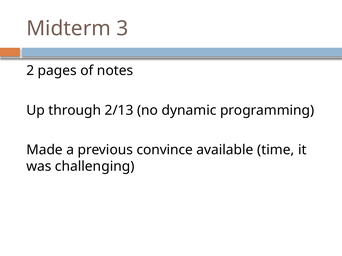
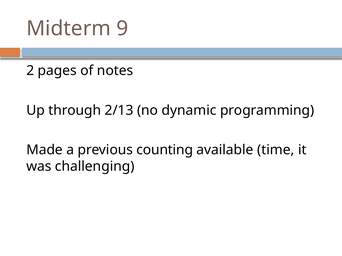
3: 3 -> 9 (122, 29)
convince: convince -> counting (165, 150)
